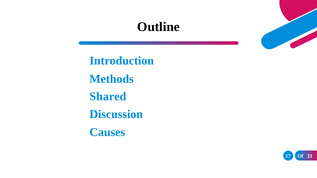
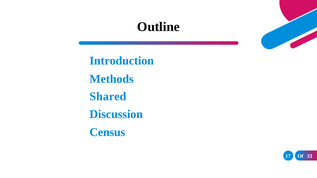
Causes: Causes -> Census (107, 132)
